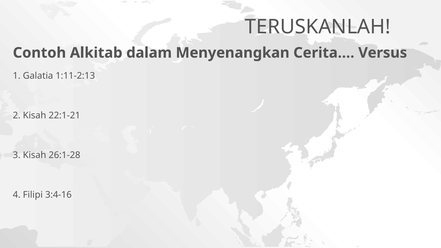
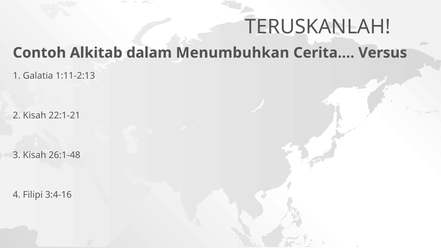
Menyenangkan: Menyenangkan -> Menumbuhkan (233, 53)
26:1-28: 26:1-28 -> 26:1-48 (64, 155)
